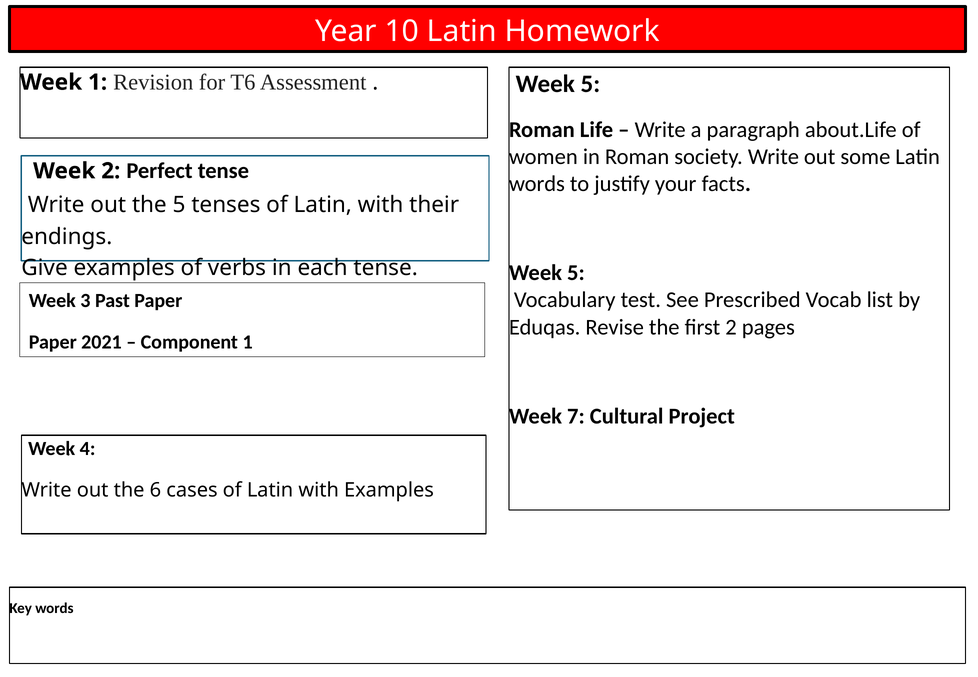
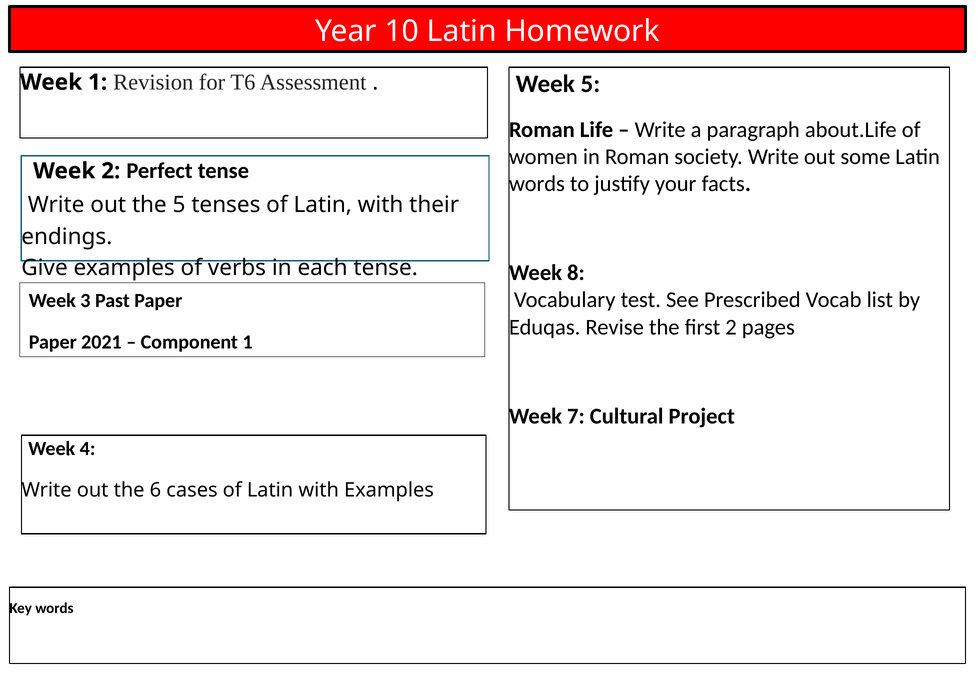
5: 5 -> 8 (576, 273)
